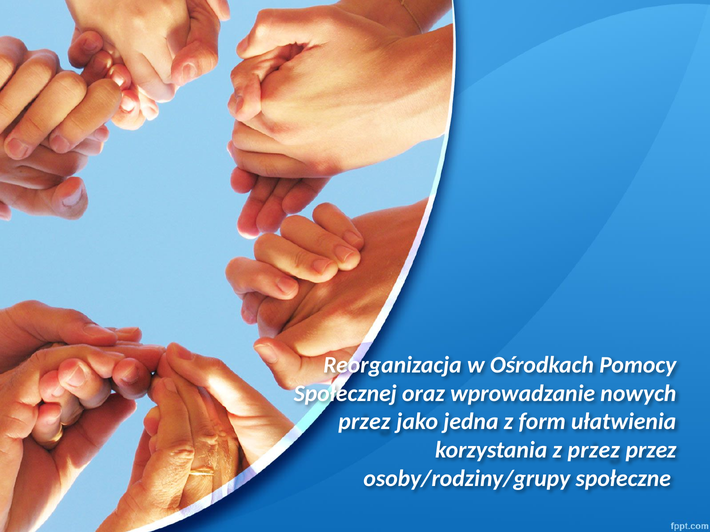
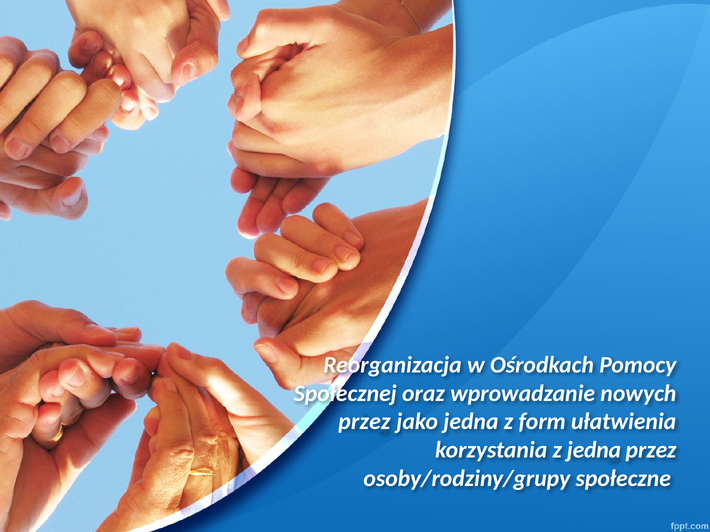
z przez: przez -> jedna (594, 450)
